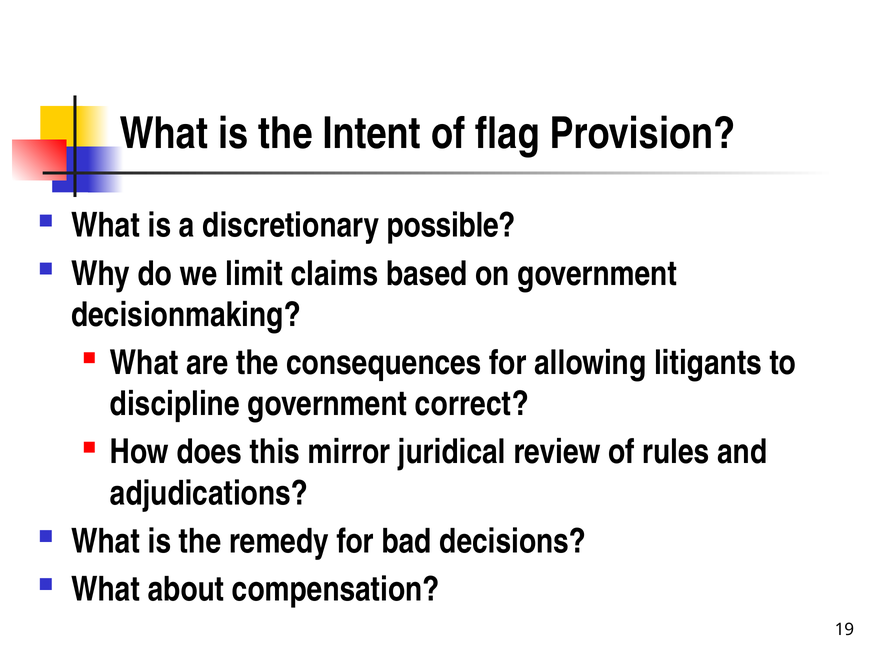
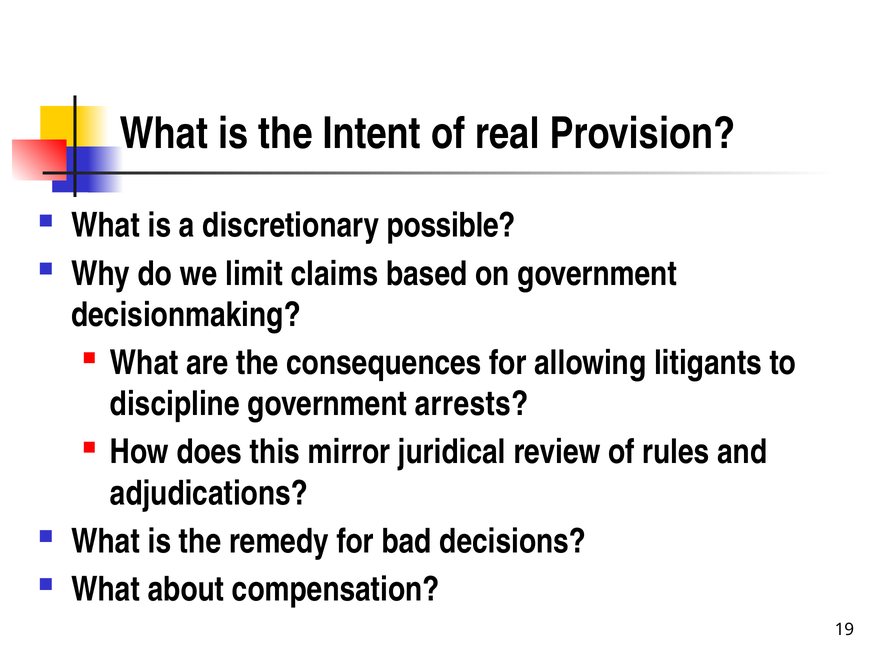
flag: flag -> real (507, 134)
correct: correct -> arrests (472, 404)
